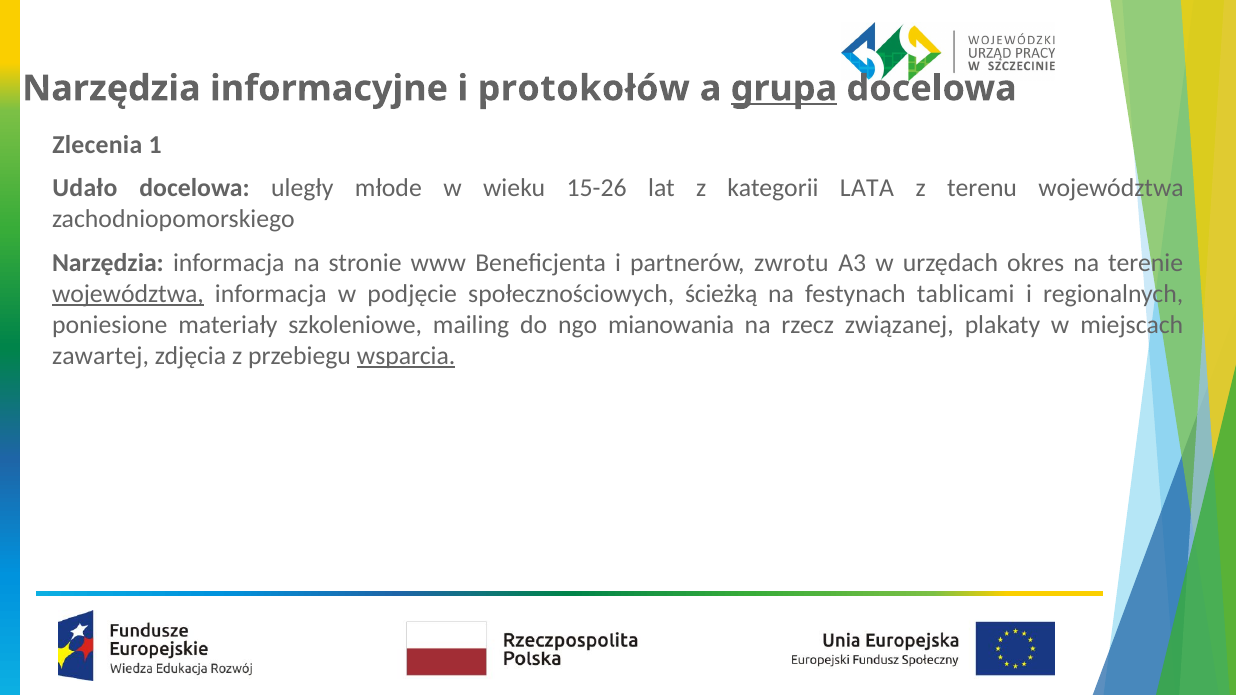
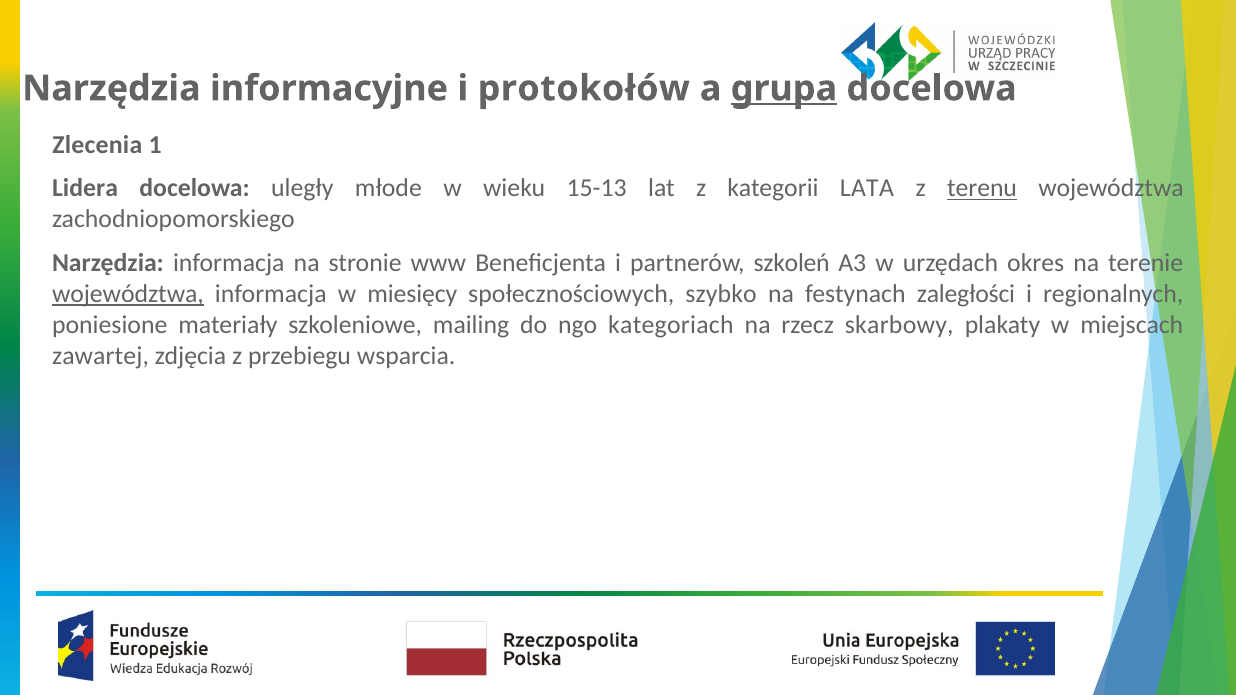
Udało: Udało -> Lidera (85, 189)
15-26: 15-26 -> 15-13 (597, 189)
terenu underline: none -> present (982, 189)
zwrotu: zwrotu -> szkoleń (792, 263)
podjęcie: podjęcie -> miesięcy (412, 294)
ścieżką: ścieżką -> szybko (721, 294)
tablicami: tablicami -> zaległości (966, 294)
mianowania: mianowania -> kategoriach (671, 325)
związanej: związanej -> skarbowy (899, 325)
wsparcia underline: present -> none (406, 356)
